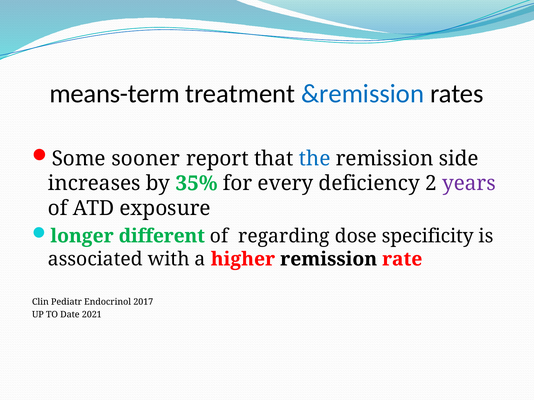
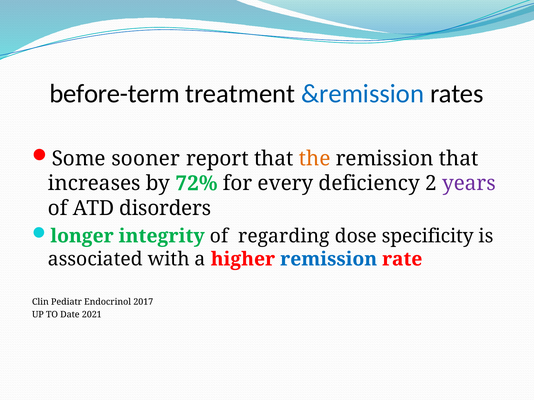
means-term: means-term -> before-term (115, 94)
the colour: blue -> orange (315, 159)
remission side: side -> that (459, 159)
35%: 35% -> 72% (196, 184)
exposure: exposure -> disorders (165, 209)
different: different -> integrity (162, 236)
remission colour: black -> blue (329, 259)
